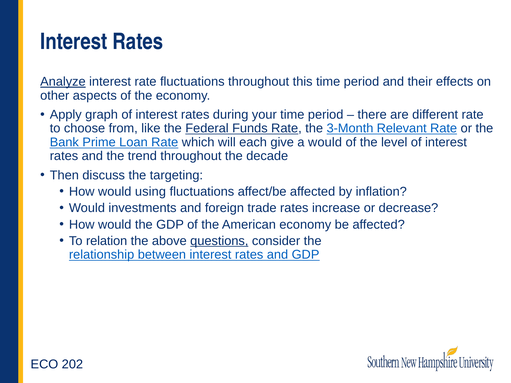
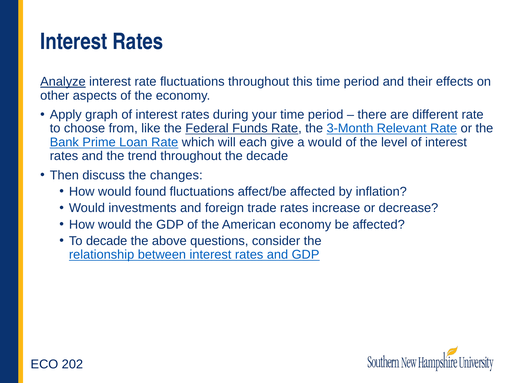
targeting: targeting -> changes (176, 175)
using: using -> found (151, 192)
To relation: relation -> decade (107, 241)
questions underline: present -> none (219, 241)
